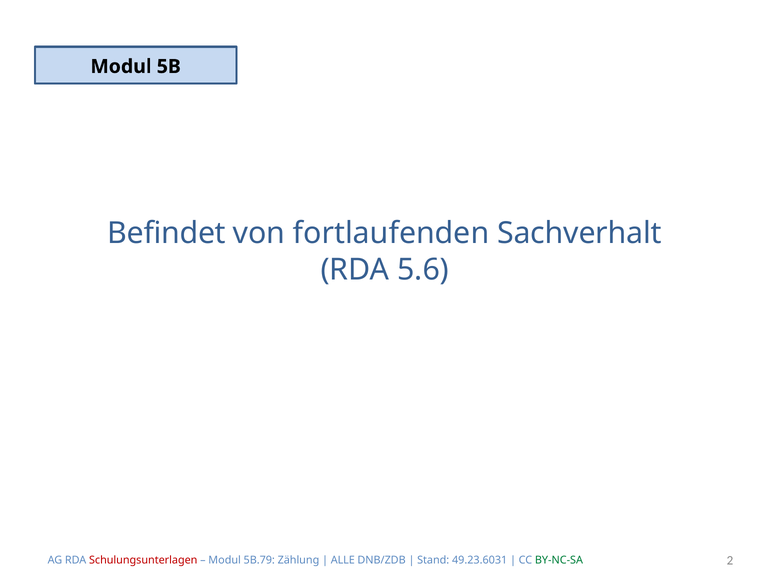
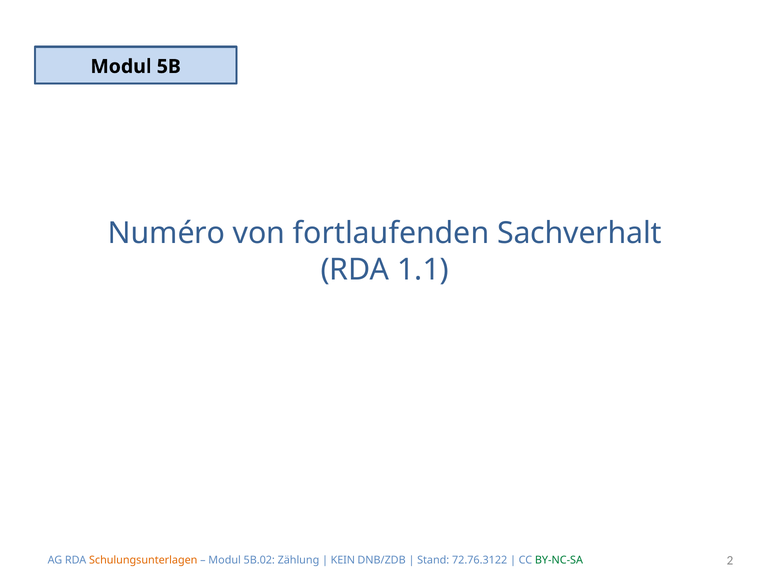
Befindet: Befindet -> Numéro (167, 233)
5.6: 5.6 -> 1.1 (423, 270)
Schulungsunterlagen colour: red -> orange (143, 560)
5B.79: 5B.79 -> 5B.02 (259, 560)
ALLE: ALLE -> KEIN (343, 560)
49.23.6031: 49.23.6031 -> 72.76.3122 (480, 560)
